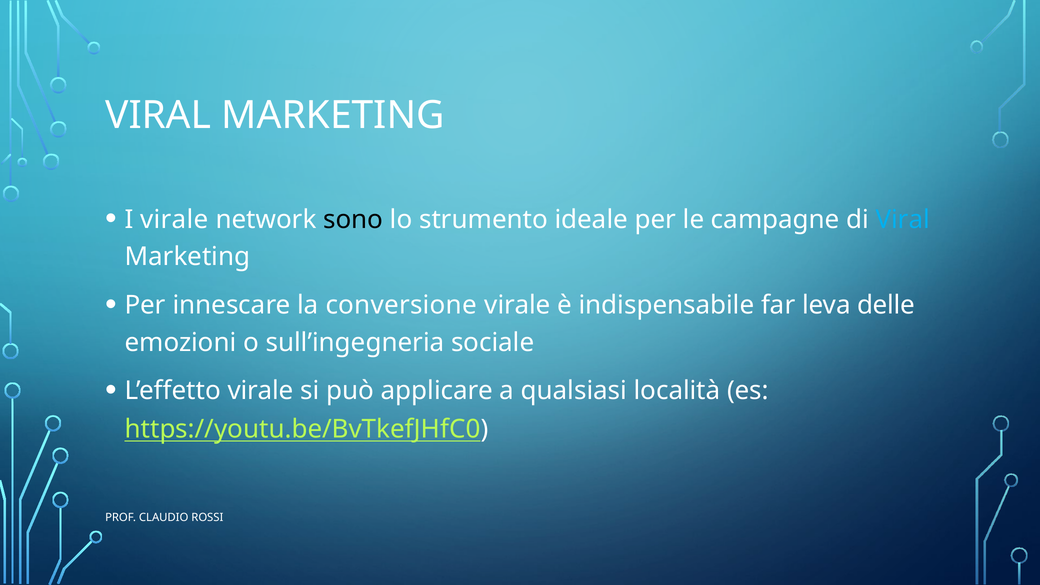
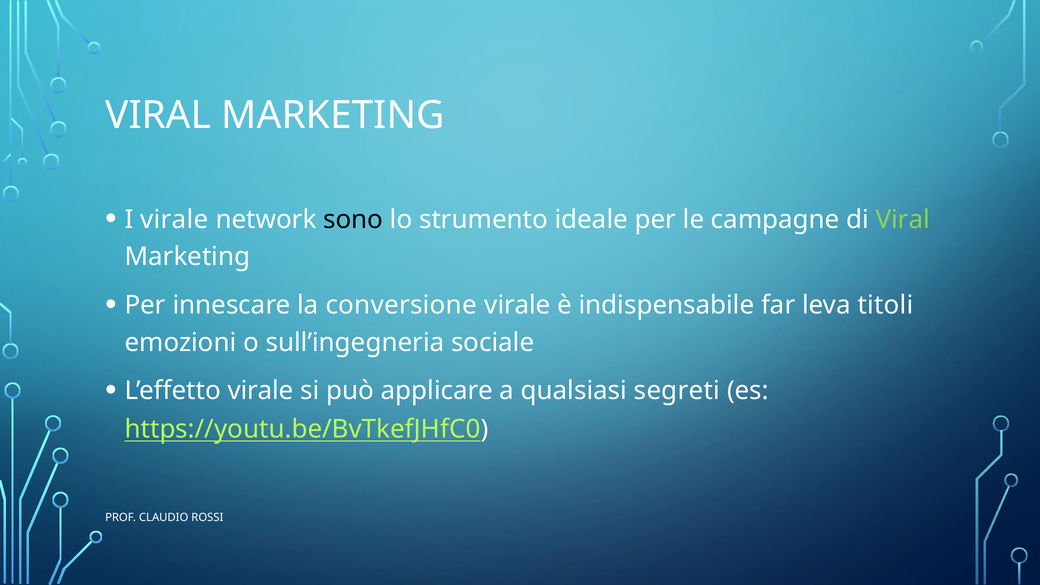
Viral colour: light blue -> light green (903, 219)
delle: delle -> titoli (886, 305)
località: località -> segreti (677, 391)
